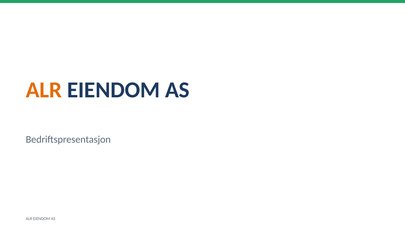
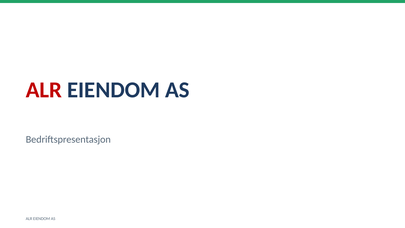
ALR colour: orange -> red (44, 90)
